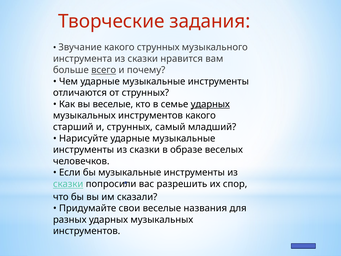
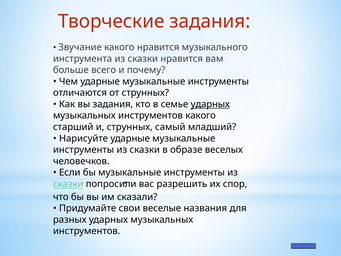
какого струнных: струнных -> нравится (158, 47)
всего underline: present -> none (104, 70)
вы веселые: веселые -> задания (113, 104)
